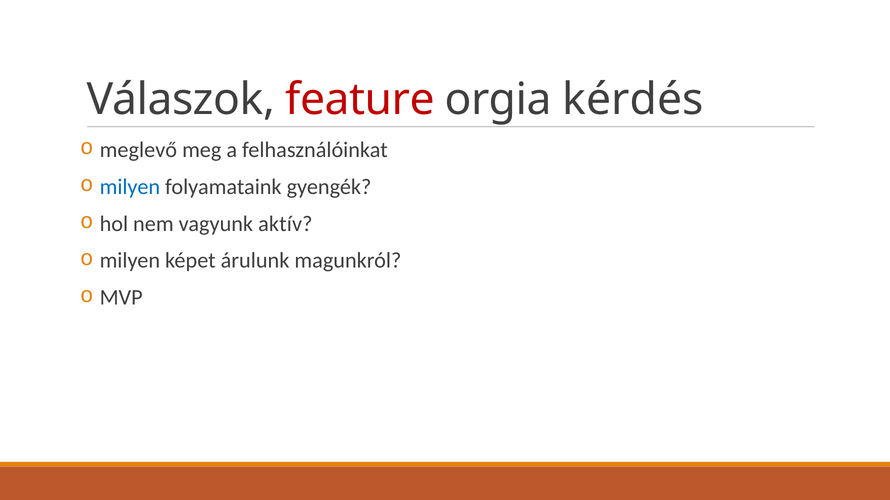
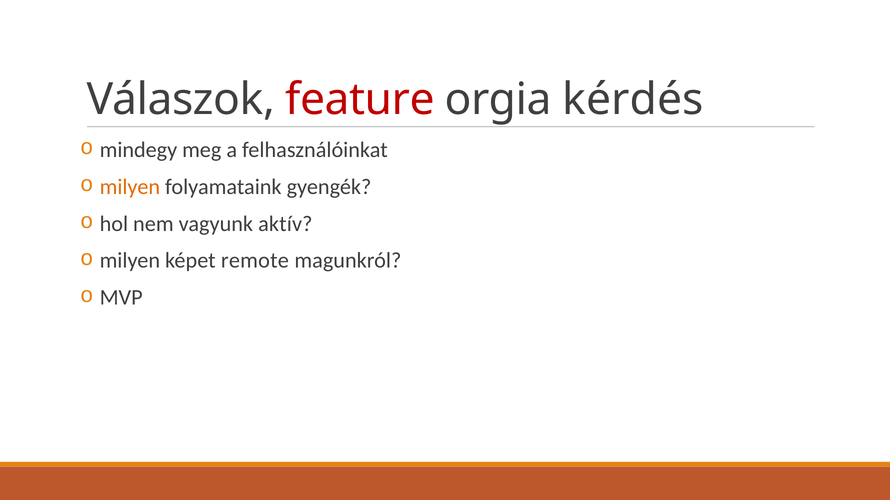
meglevő: meglevő -> mindegy (138, 150)
milyen colour: blue -> orange (130, 187)
árulunk: árulunk -> remote (255, 261)
